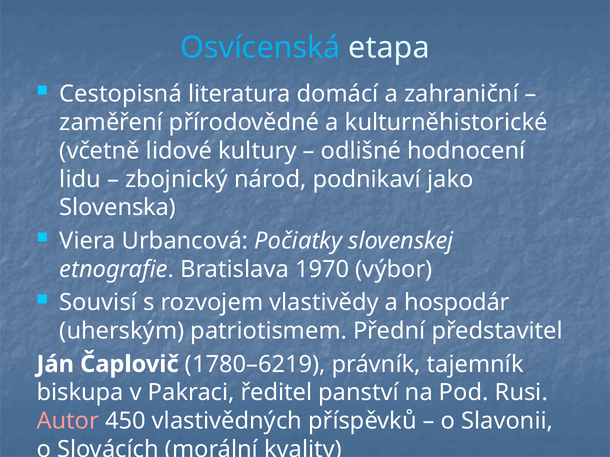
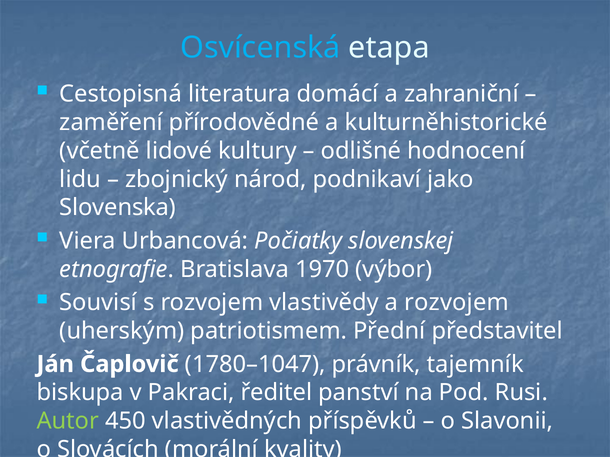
a hospodár: hospodár -> rozvojem (457, 303)
1780–6219: 1780–6219 -> 1780–1047 (255, 365)
Autor colour: pink -> light green (68, 422)
